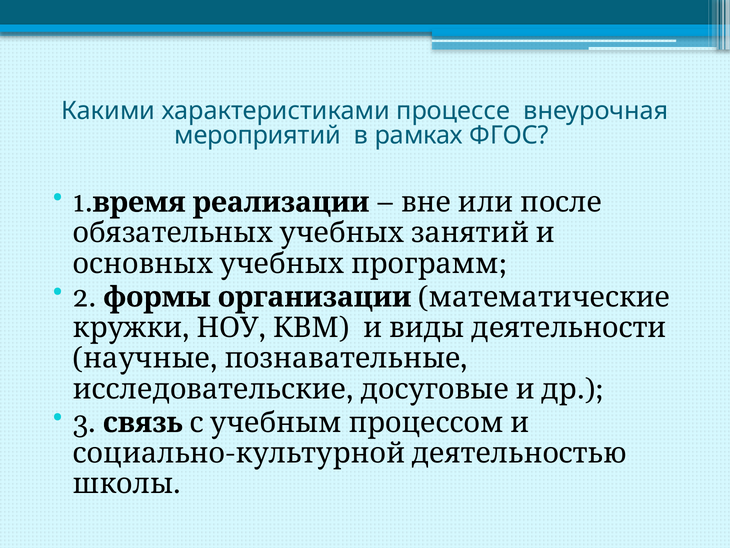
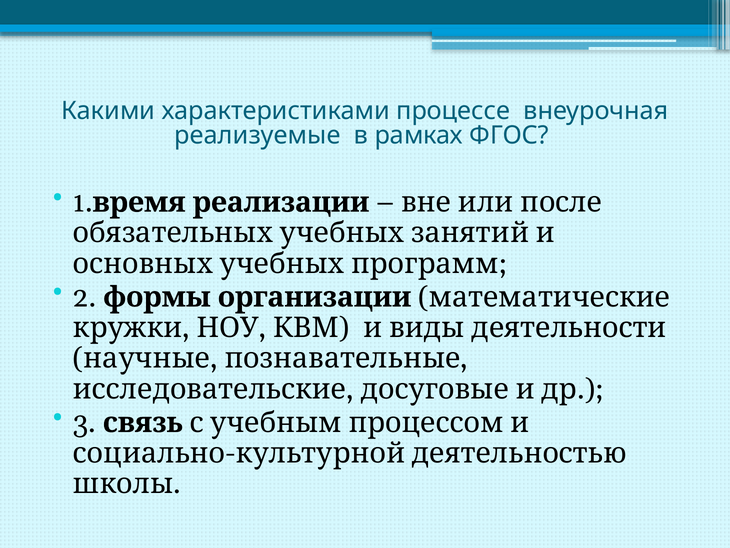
мероприятий: мероприятий -> реализуемые (257, 135)
